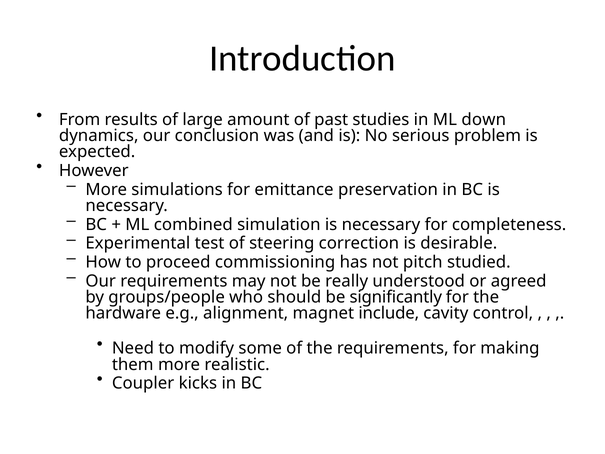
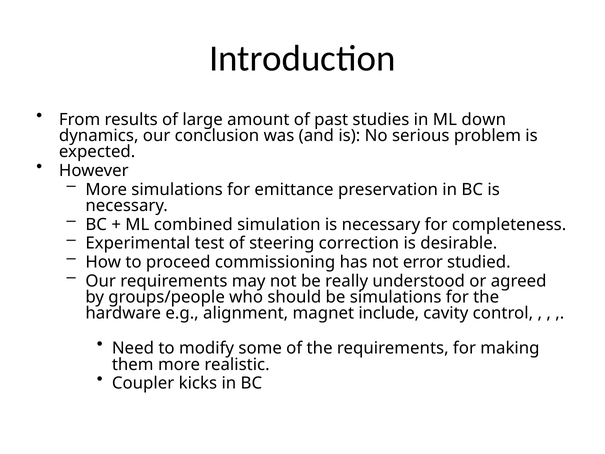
pitch: pitch -> error (423, 262)
be significantly: significantly -> simulations (396, 297)
